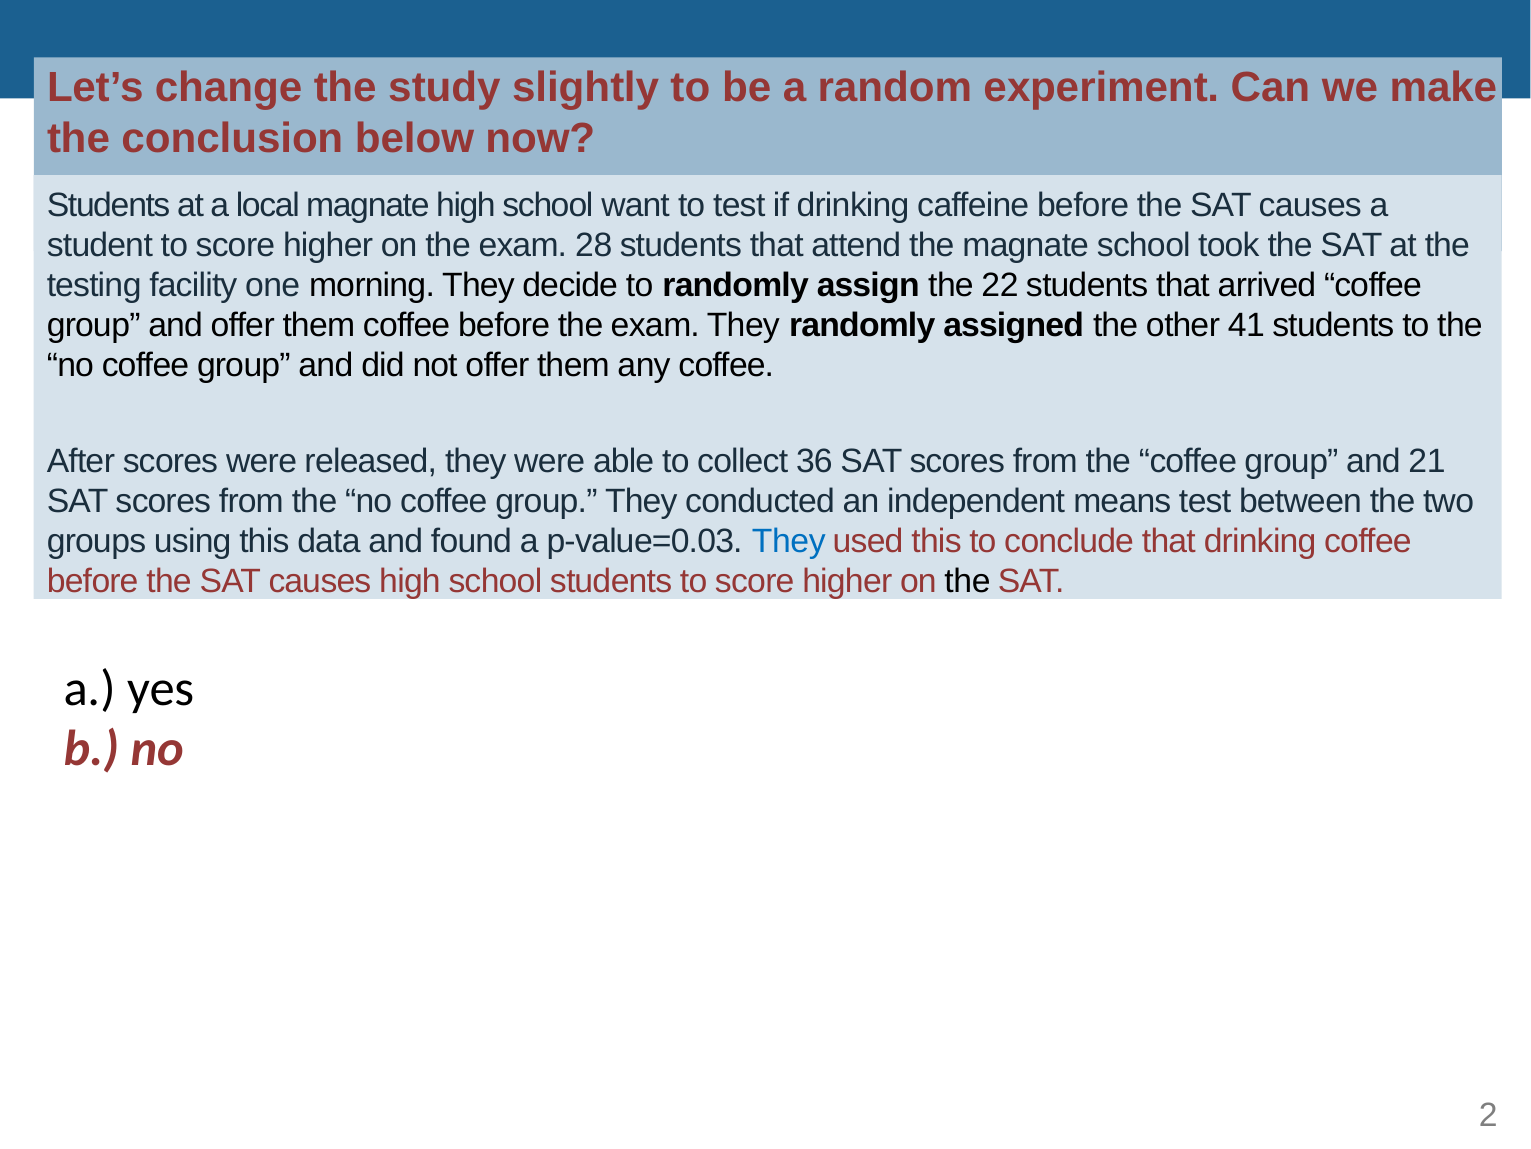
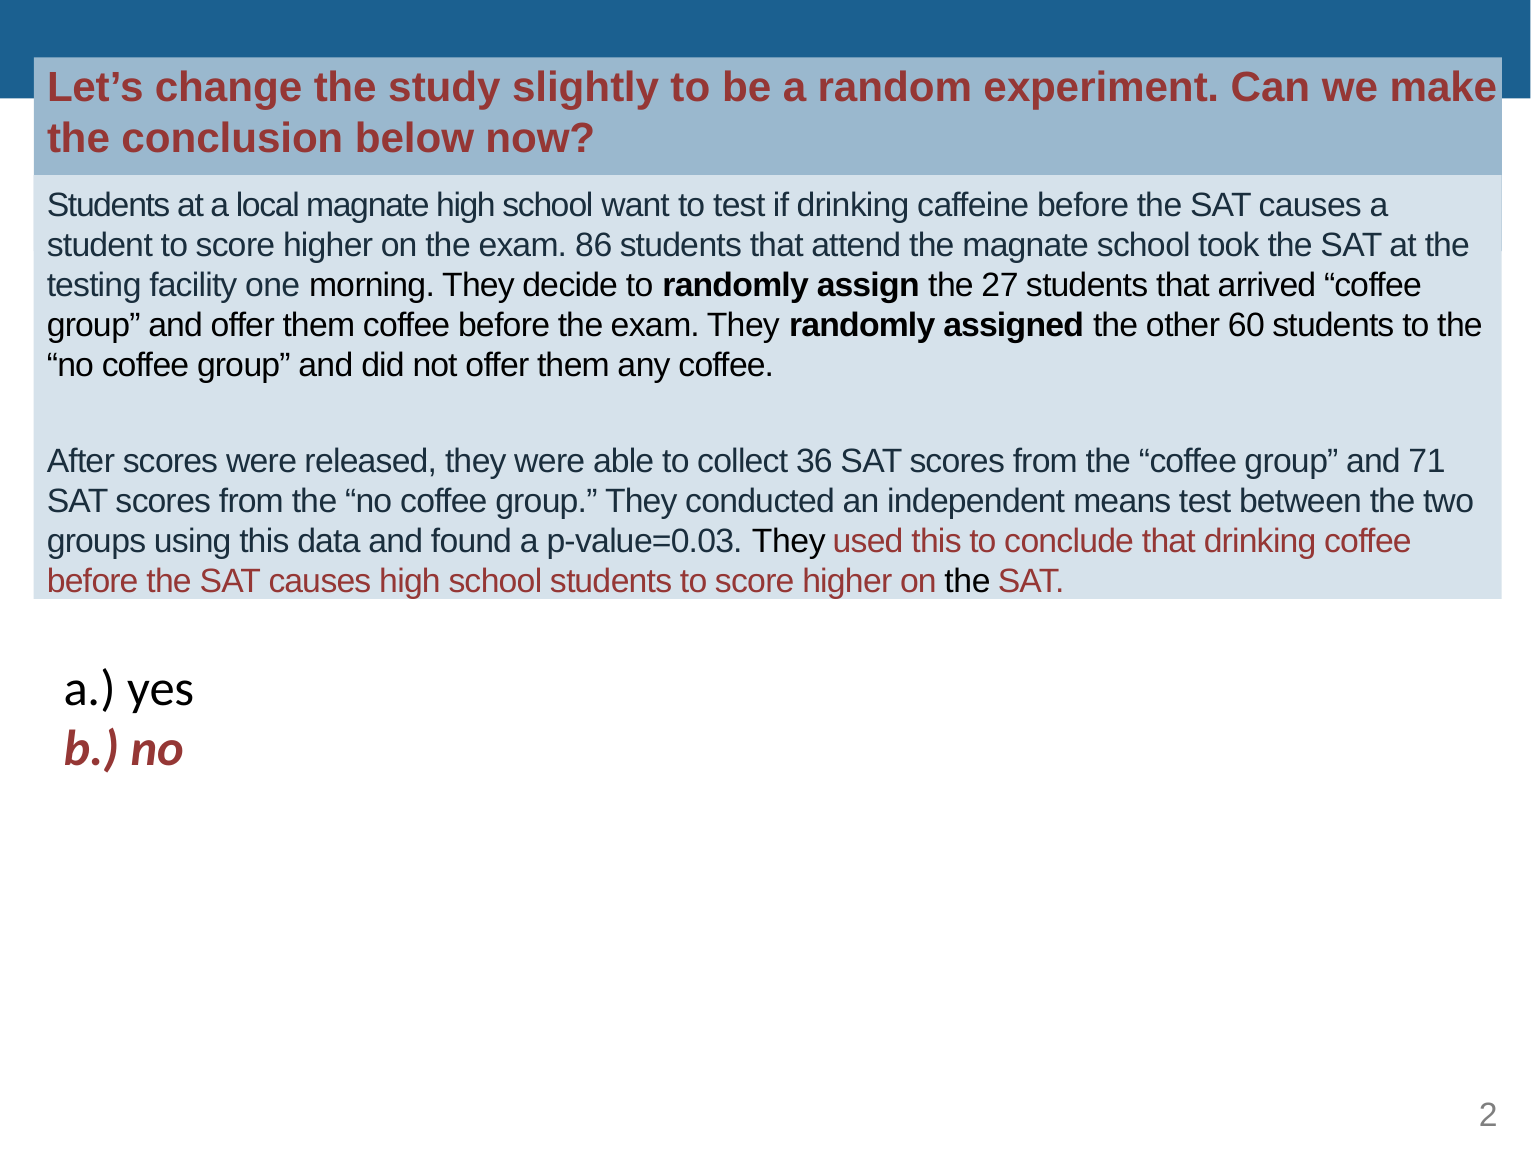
28: 28 -> 86 (594, 245)
22: 22 -> 27 (1000, 285)
41: 41 -> 60 (1246, 325)
21: 21 -> 71 (1427, 461)
They colour: blue -> black (789, 541)
